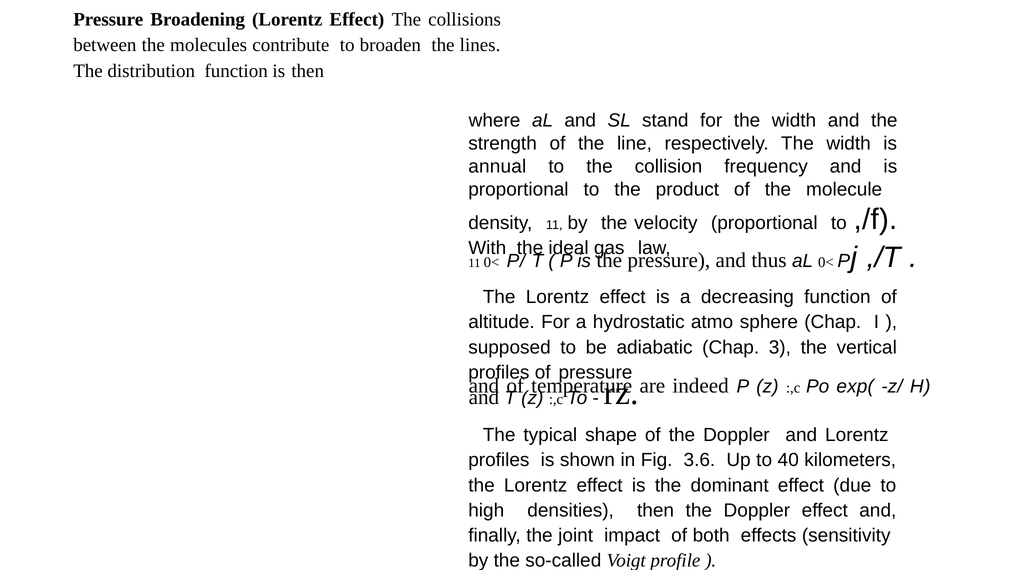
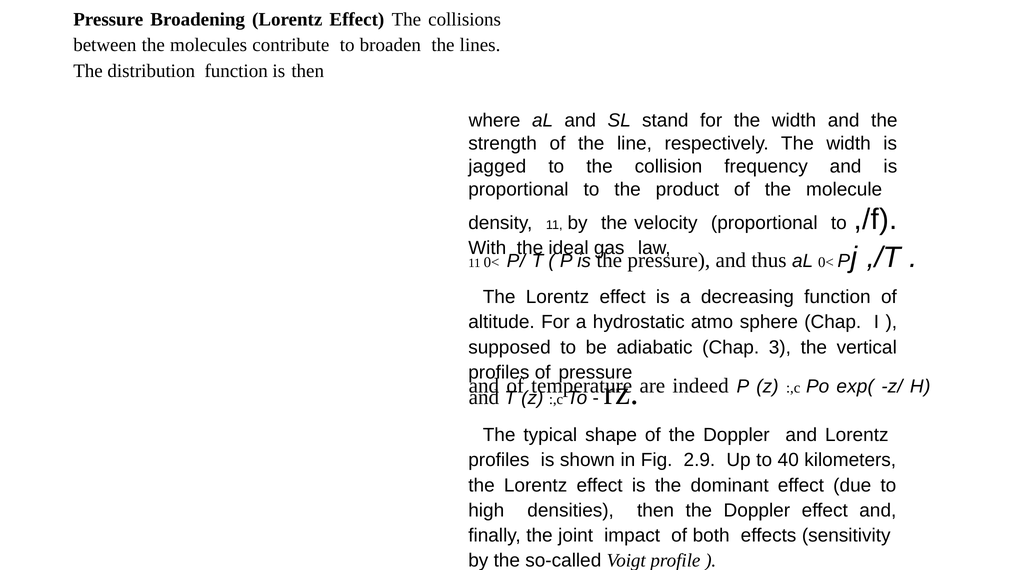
annual: annual -> jagged (497, 166)
3.6: 3.6 -> 2.9 (699, 460)
